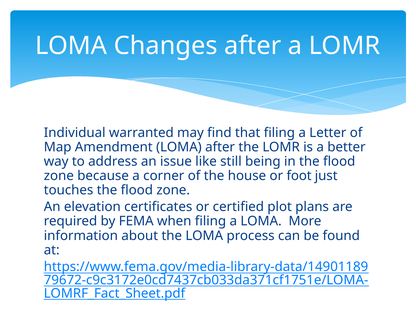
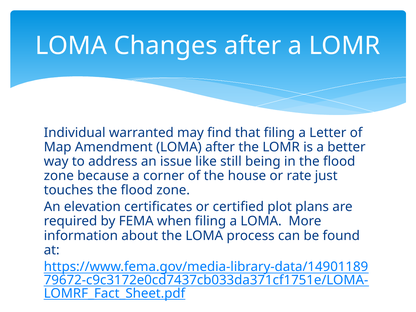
foot: foot -> rate (299, 176)
